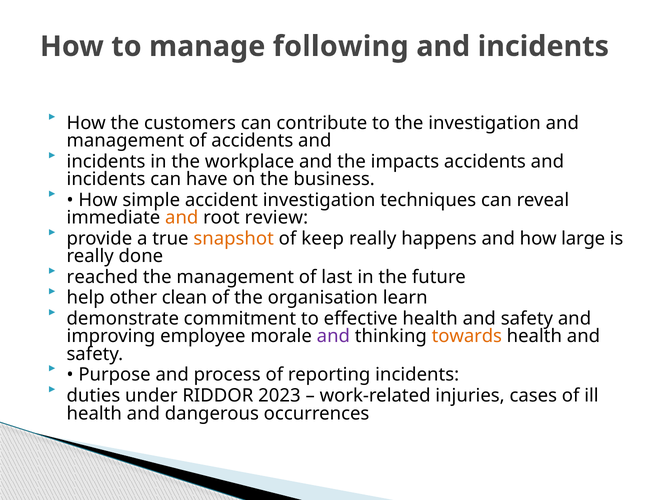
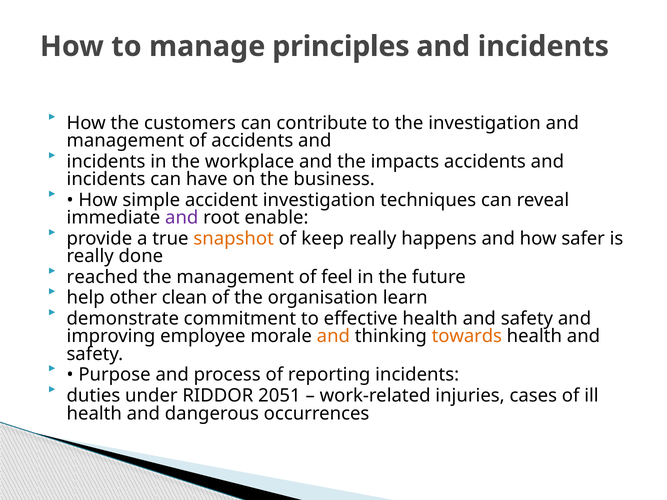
following: following -> principles (341, 46)
and colour: orange -> purple (182, 218)
review: review -> enable (277, 218)
large: large -> safer (583, 239)
last: last -> feel (337, 277)
and colour: purple -> orange (333, 337)
2023: 2023 -> 2051 (279, 396)
